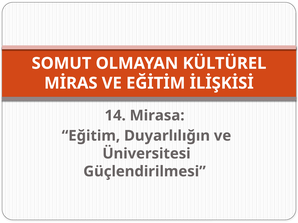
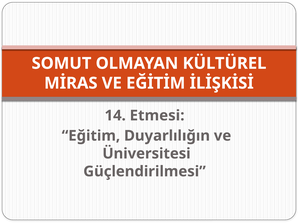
Mirasa: Mirasa -> Etmesi (157, 116)
